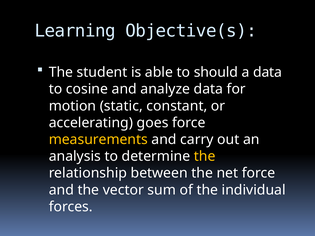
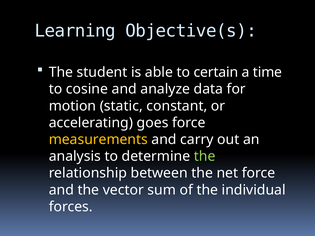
should: should -> certain (216, 72)
a data: data -> time (268, 72)
the colour: yellow -> light green (205, 156)
